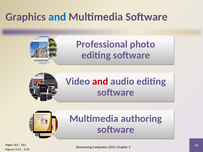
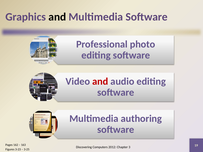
and colour: blue -> black (57, 17)
